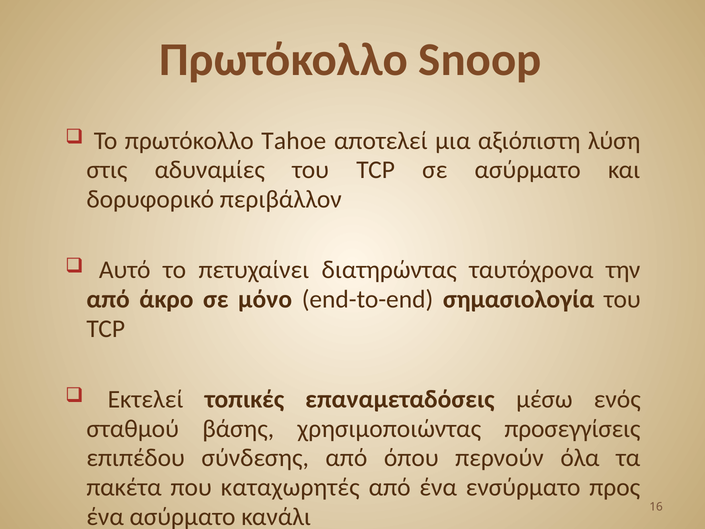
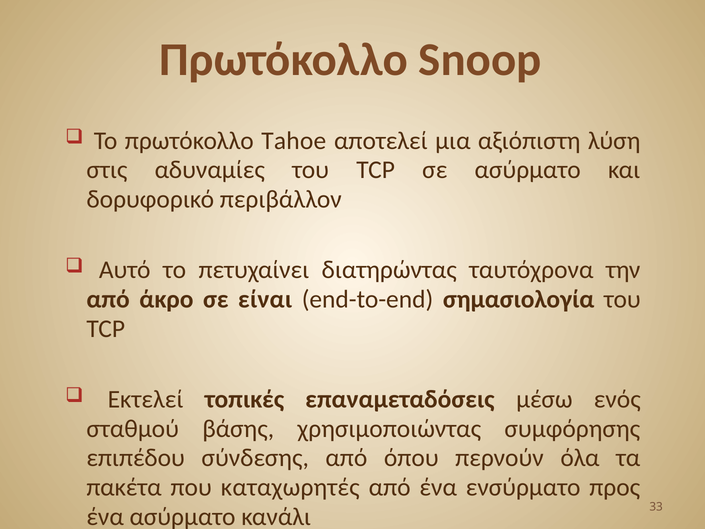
μόνο: μόνο -> είναι (265, 299)
προσεγγίσεις: προσεγγίσεις -> συμφόρησης (572, 428)
16: 16 -> 33 (656, 507)
